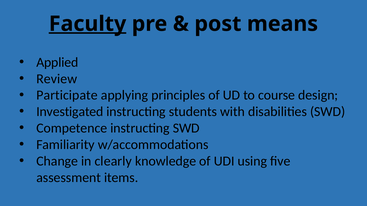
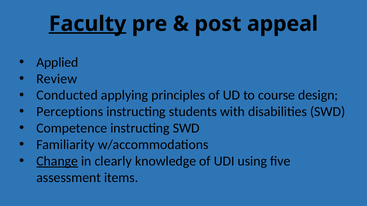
means: means -> appeal (283, 24)
Participate: Participate -> Conducted (67, 95)
Investigated: Investigated -> Perceptions (70, 112)
Change underline: none -> present (57, 161)
